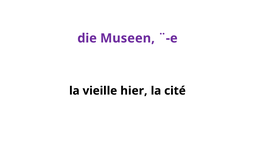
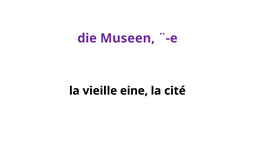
hier: hier -> eine (134, 90)
